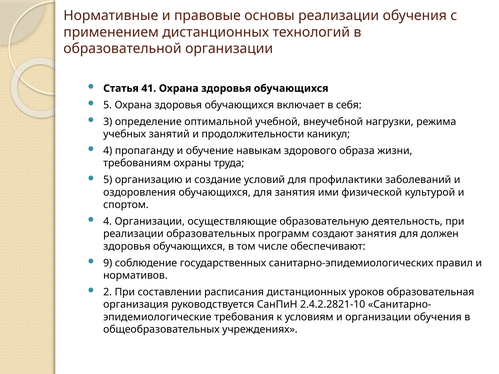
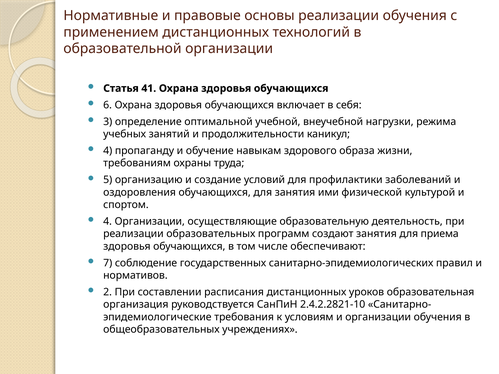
5: 5 -> 6 (108, 105)
должен: должен -> приема (440, 234)
9: 9 -> 7 (108, 263)
